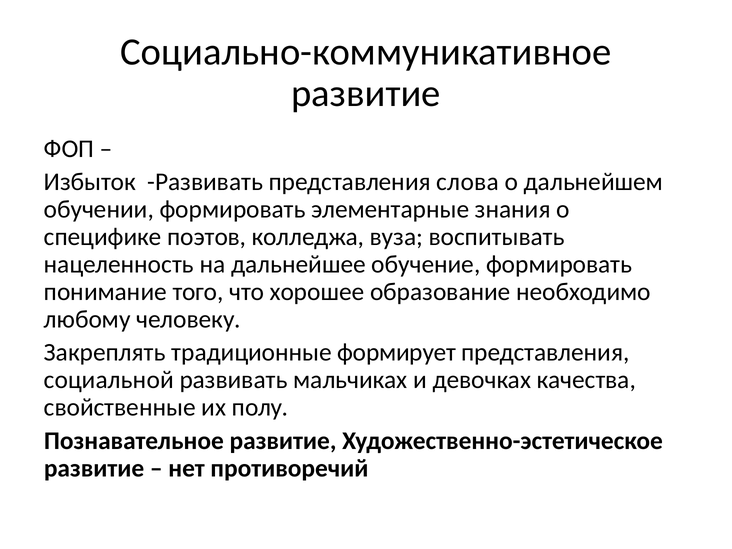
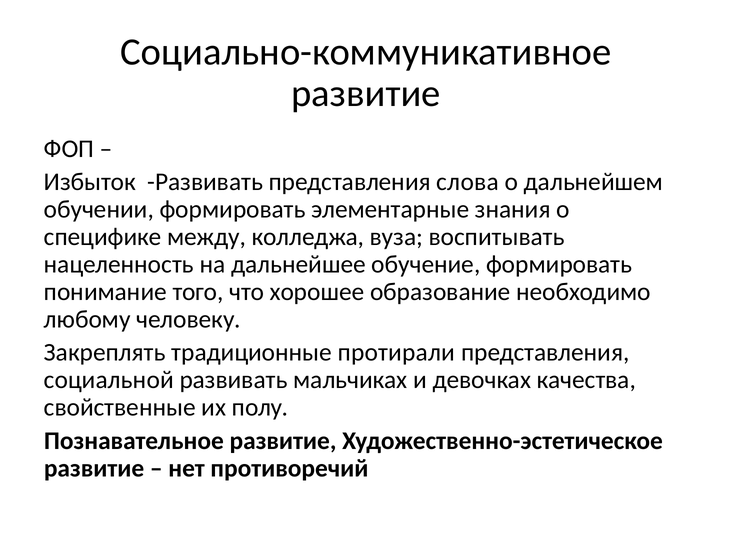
поэтов: поэтов -> между (207, 237)
формирует: формирует -> протирали (396, 353)
